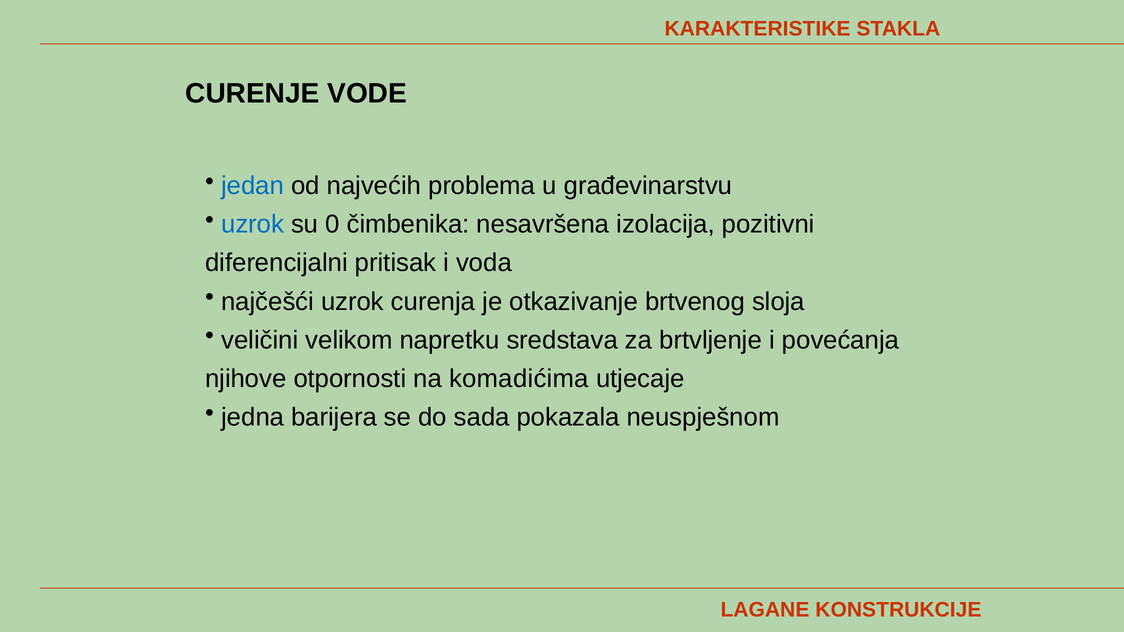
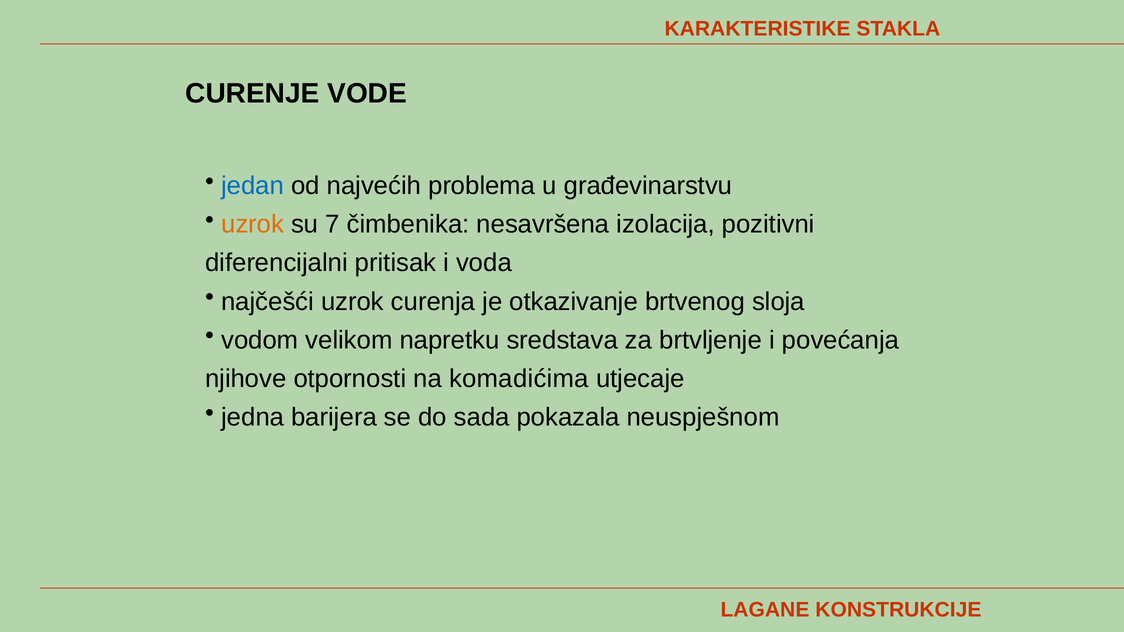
uzrok colour: blue -> orange (253, 224)
0: 0 -> 7 (332, 224)
veličini: veličini -> vodom (260, 340)
